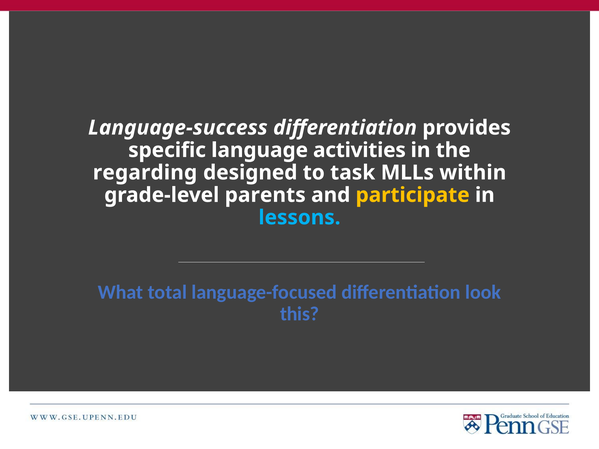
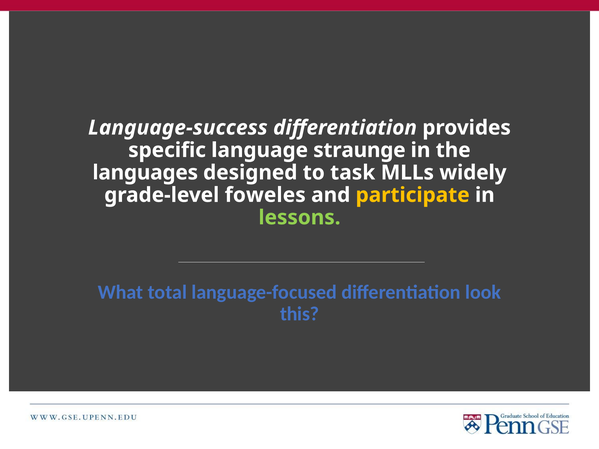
activities: activities -> straunge (359, 150)
regarding: regarding -> languages (145, 173)
within: within -> widely (473, 173)
parents: parents -> foweles (265, 195)
lessons colour: light blue -> light green (299, 218)
